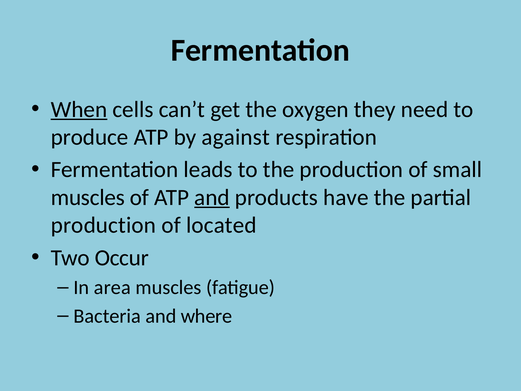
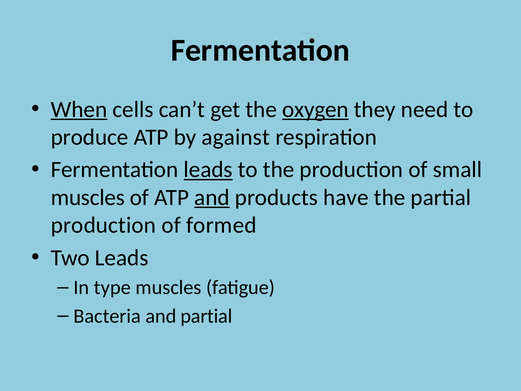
oxygen underline: none -> present (315, 109)
leads underline: none -> present (208, 170)
located: located -> formed (221, 225)
Two Occur: Occur -> Leads (122, 258)
area: area -> type (112, 287)
and where: where -> partial (206, 316)
